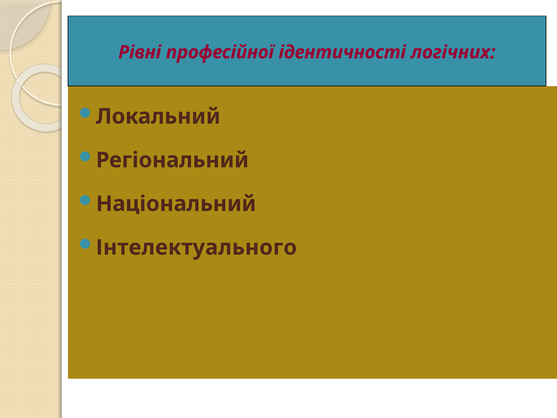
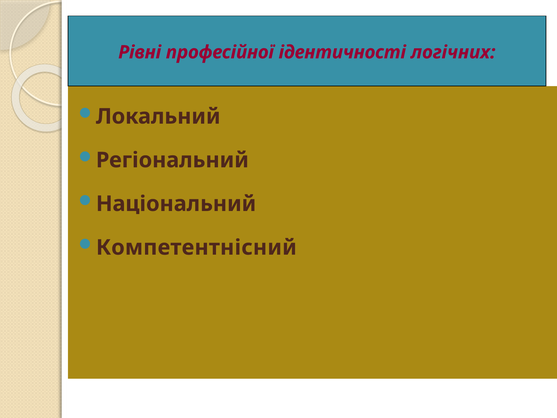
Інтелектуального: Інтелектуального -> Компетентнісний (196, 247)
